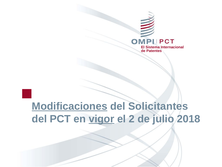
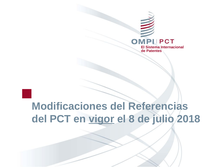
Modificaciones underline: present -> none (70, 106)
Solicitantes: Solicitantes -> Referencias (158, 106)
2: 2 -> 8 (132, 119)
